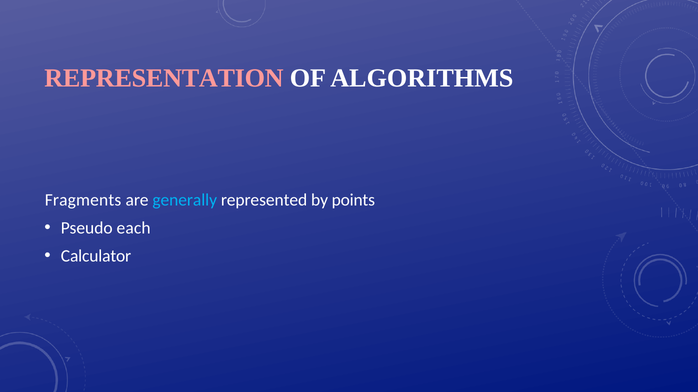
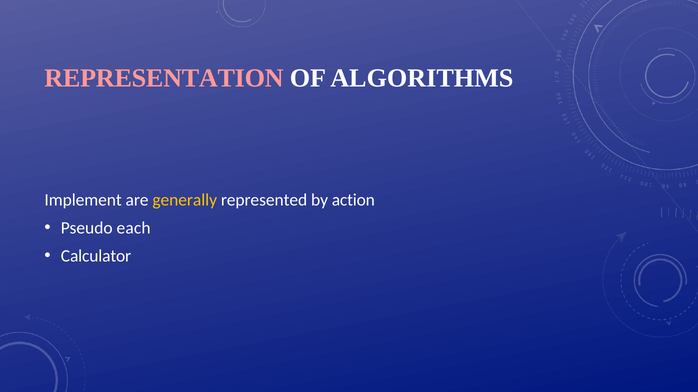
Fragments: Fragments -> Implement (83, 200)
generally colour: light blue -> yellow (185, 200)
points: points -> action (353, 200)
